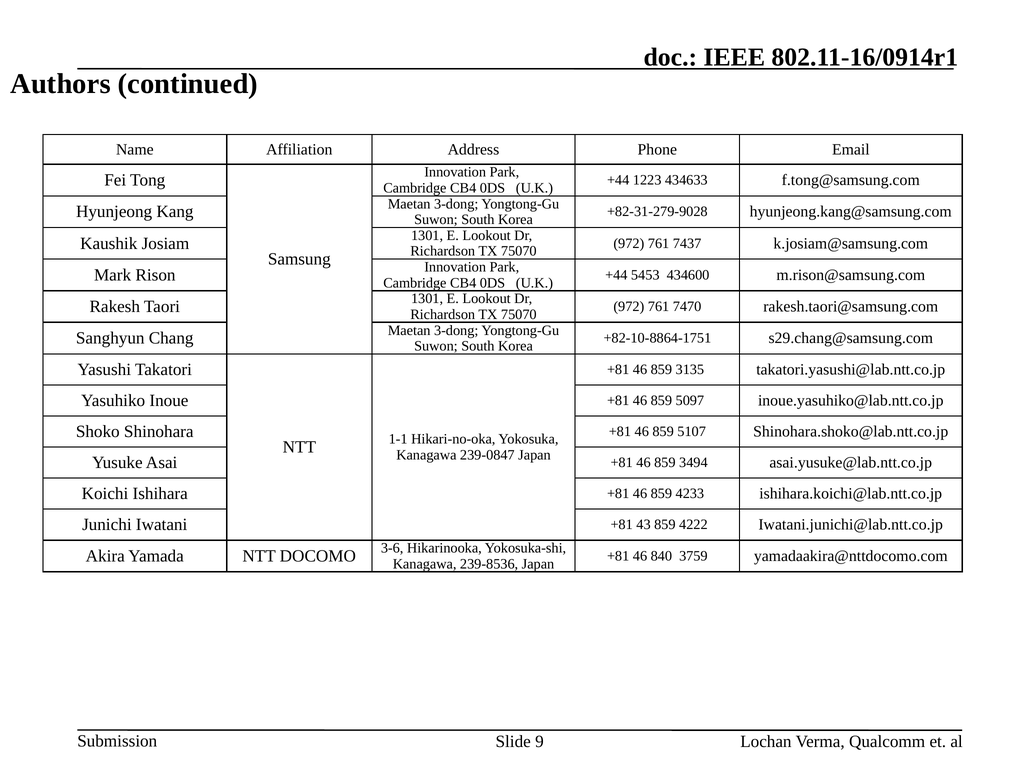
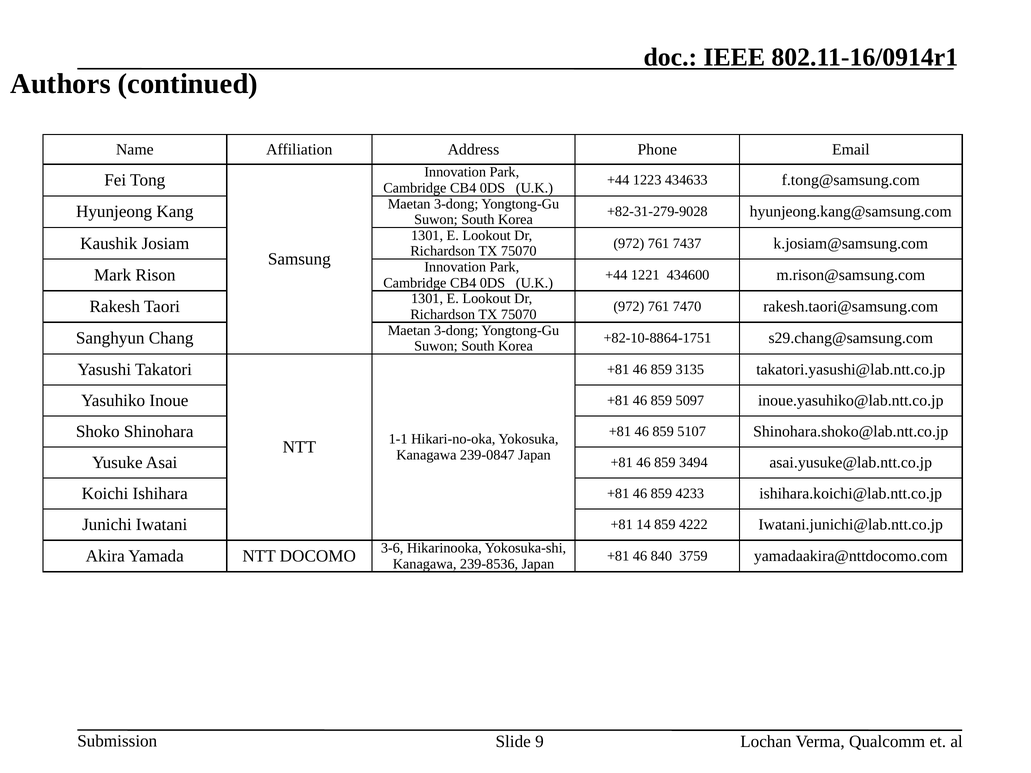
5453: 5453 -> 1221 (645, 275)
43: 43 -> 14 (644, 525)
